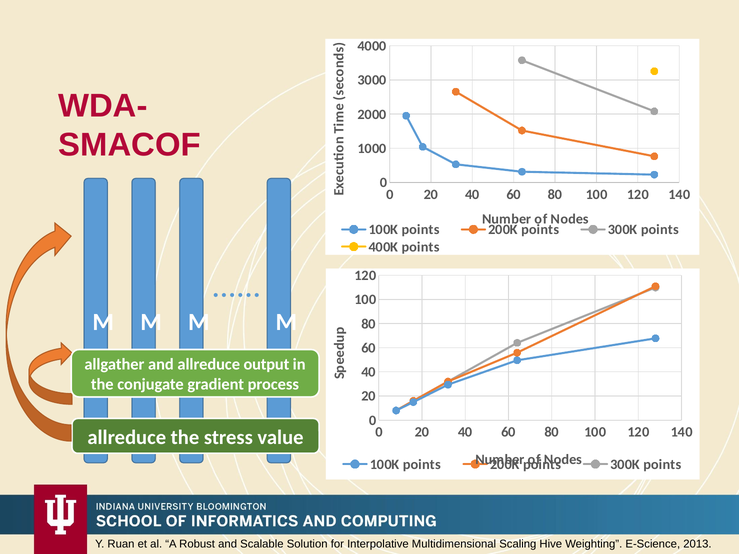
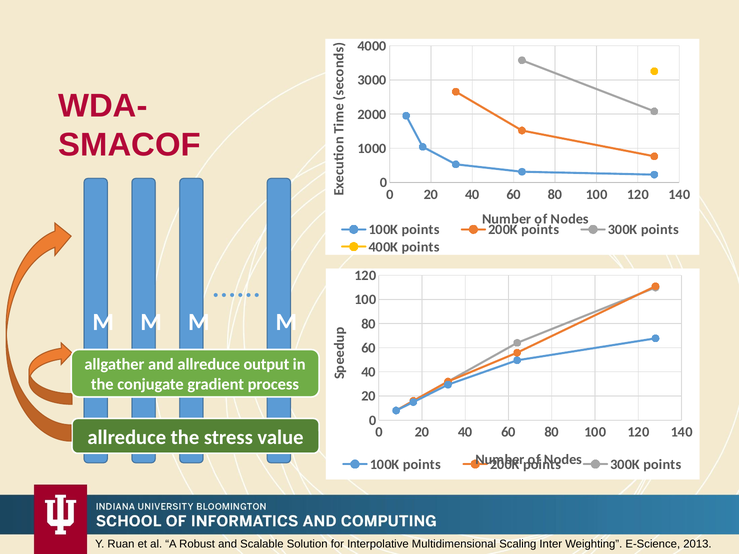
Hive: Hive -> Inter (551, 544)
